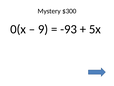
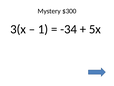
0(x: 0(x -> 3(x (18, 29)
9: 9 -> 1 (43, 29)
-93: -93 -> -34 (69, 29)
